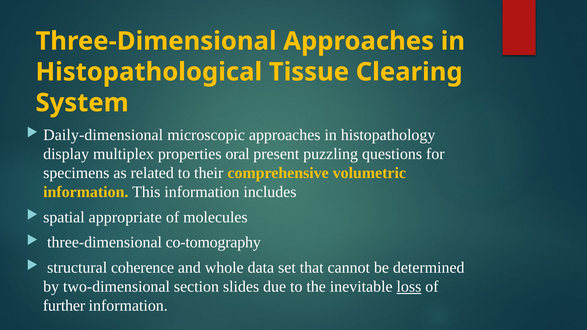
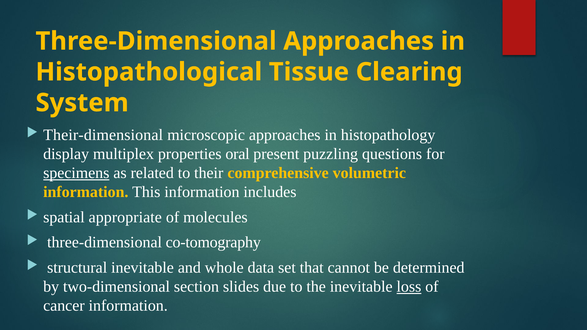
Daily-dimensional: Daily-dimensional -> Their-dimensional (103, 135)
specimens underline: none -> present (76, 173)
structural coherence: coherence -> inevitable (142, 268)
further: further -> cancer (64, 306)
